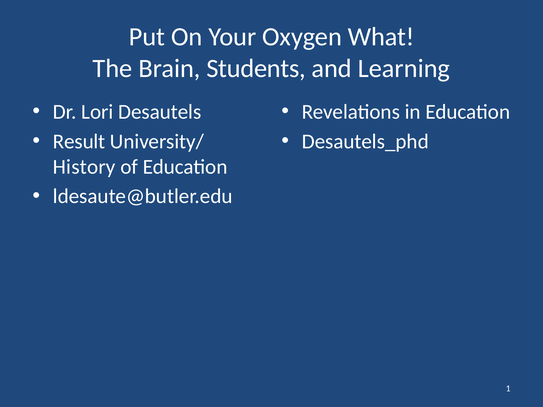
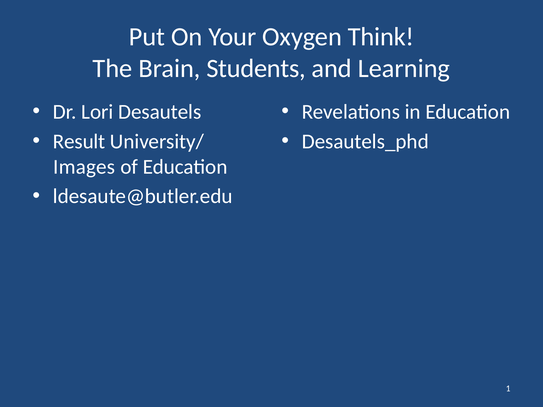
What: What -> Think (381, 37)
History: History -> Images (84, 167)
